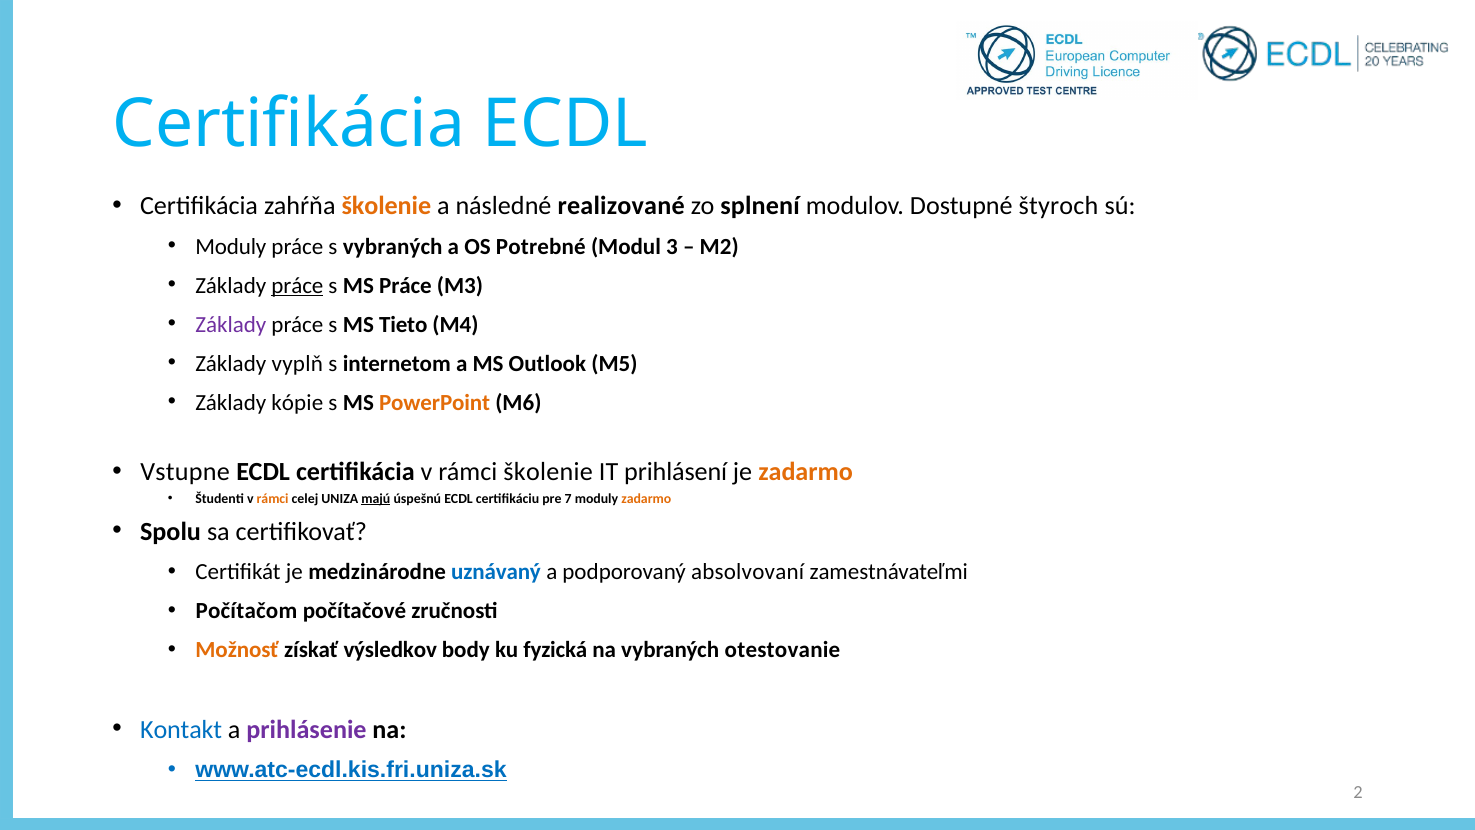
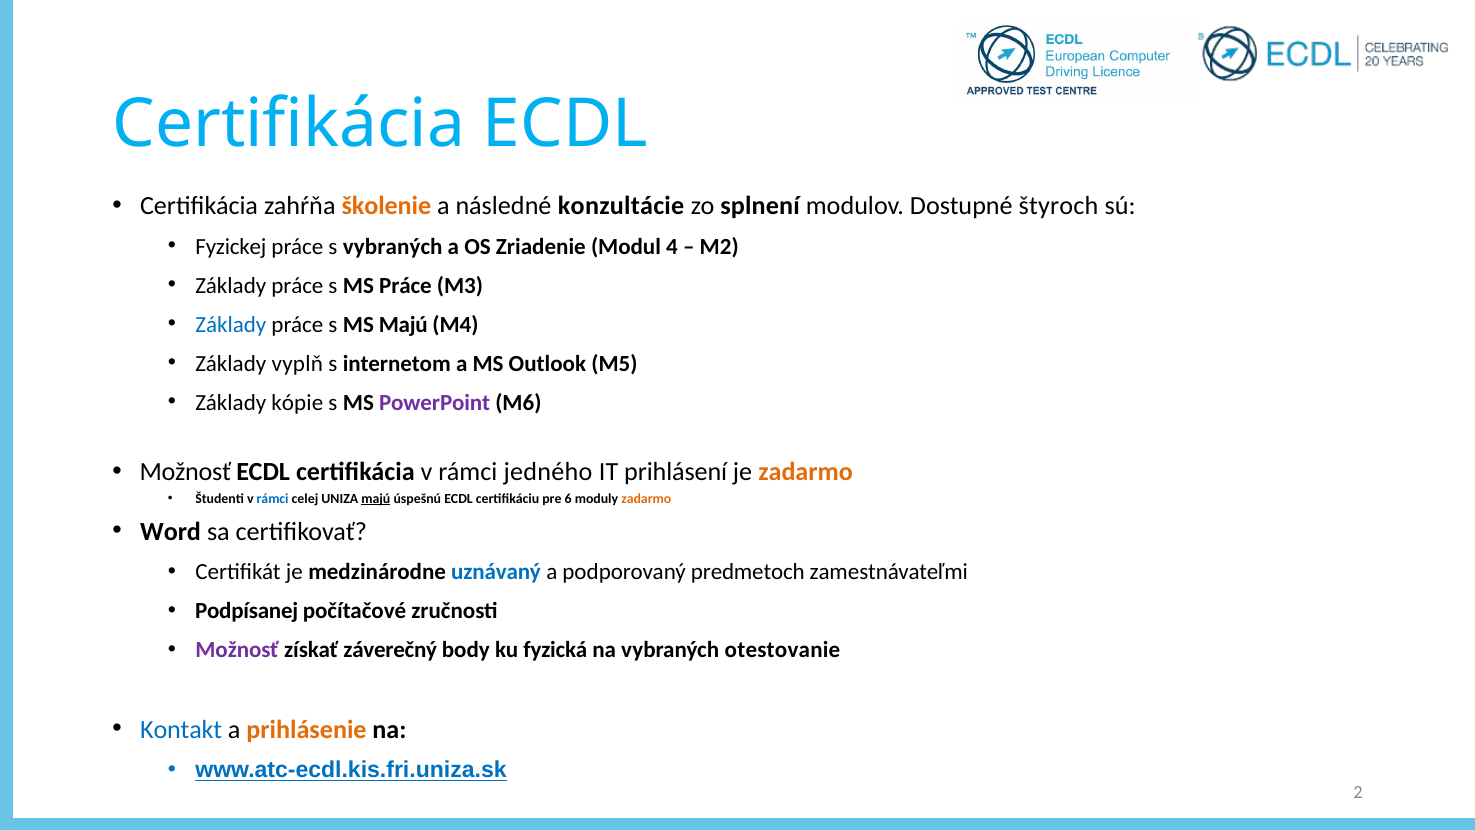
realizované: realizované -> konzultácie (621, 206)
Moduly: Moduly -> Fyzickej (231, 247)
Potrebné: Potrebné -> Zriadenie (541, 247)
3: 3 -> 4 (672, 247)
práce underline: present -> none (297, 286)
Základy colour: purple -> blue (231, 325)
MS Tieto: Tieto -> Majú (403, 325)
PowerPoint colour: orange -> purple (435, 402)
Vstupne: Vstupne -> Možnosť (185, 472)
rámci školenie: školenie -> jedného (548, 472)
rámci colour: orange -> blue (273, 499)
7: 7 -> 6 (568, 499)
Spolu: Spolu -> Word (171, 531)
absolvovaní: absolvovaní -> predmetoch (748, 572)
Počítačom: Počítačom -> Podpísanej (247, 611)
Možnosť colour: orange -> purple (237, 650)
výsledkov: výsledkov -> záverečný (390, 650)
prihlásenie colour: purple -> orange (306, 729)
